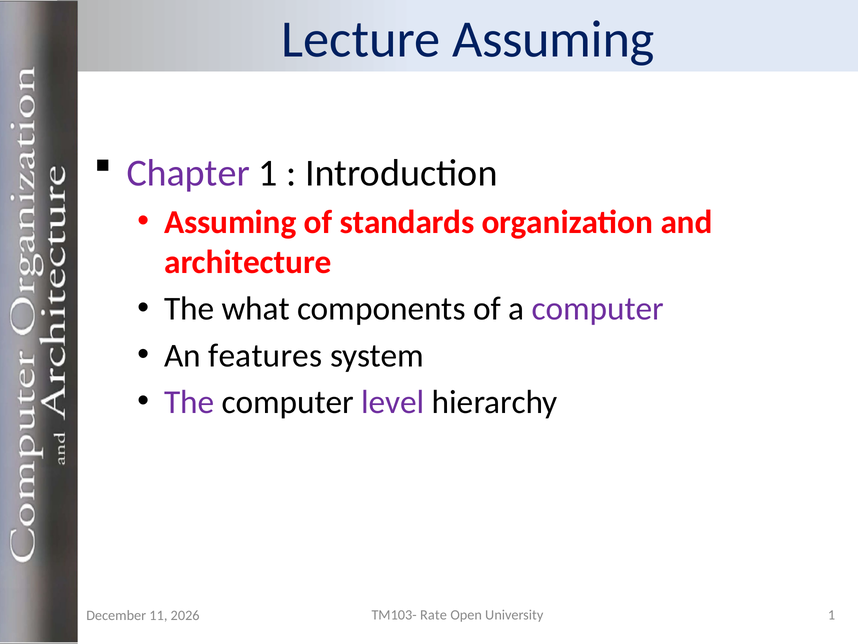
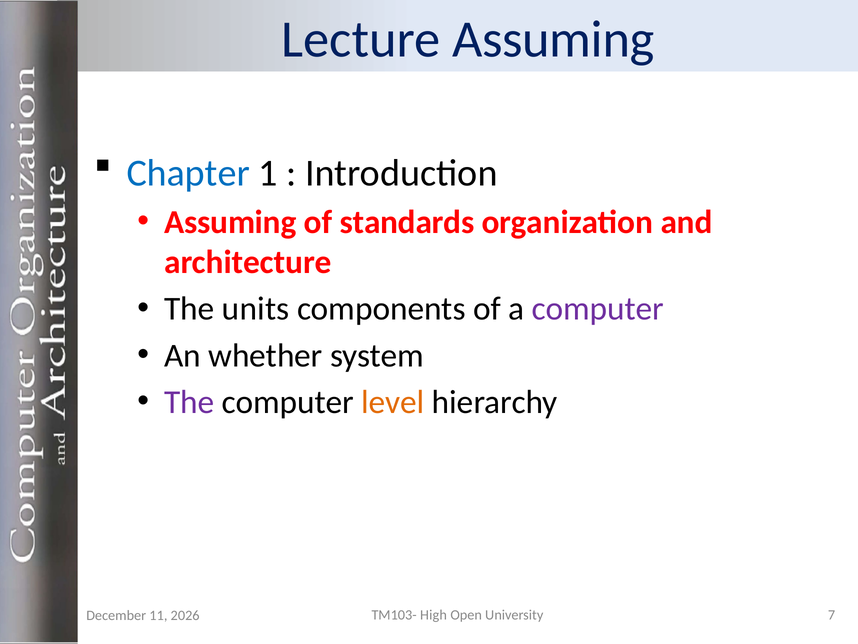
Chapter colour: purple -> blue (188, 173)
what: what -> units (256, 309)
features: features -> whether (265, 355)
level colour: purple -> orange (393, 402)
Rate: Rate -> High (433, 614)
University 1: 1 -> 7 (832, 614)
